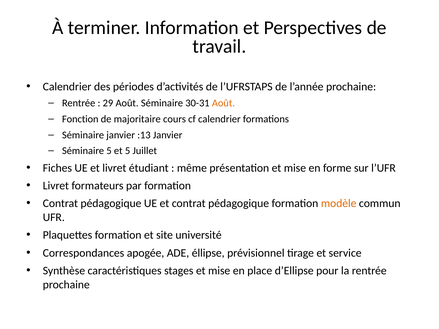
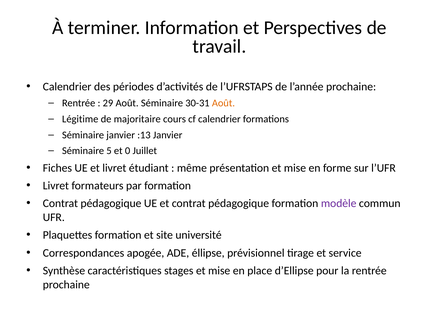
Fonction: Fonction -> Légitime (80, 119)
et 5: 5 -> 0 (128, 151)
modèle colour: orange -> purple (339, 204)
